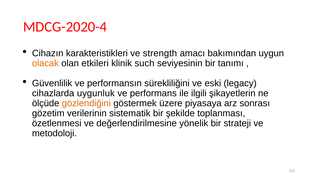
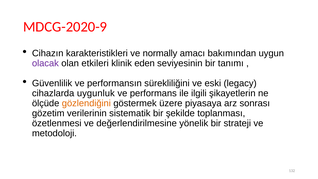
MDCG-2020-4: MDCG-2020-4 -> MDCG-2020-9 (65, 27)
strength: strength -> normally (160, 53)
olacak colour: orange -> purple (45, 63)
such: such -> eden (145, 63)
